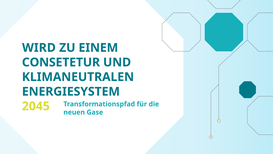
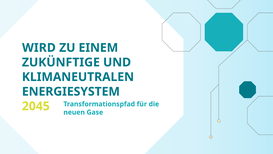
CONSETETUR: CONSETETUR -> ZUKÜNFTIGE (61, 62)
